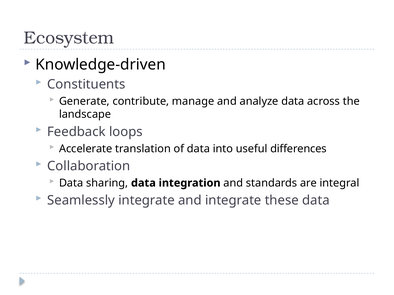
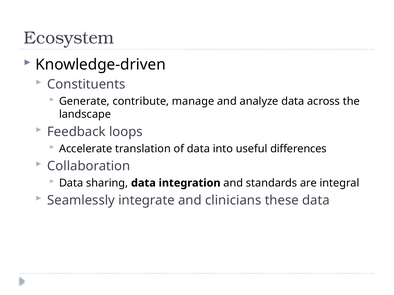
and integrate: integrate -> clinicians (233, 201)
